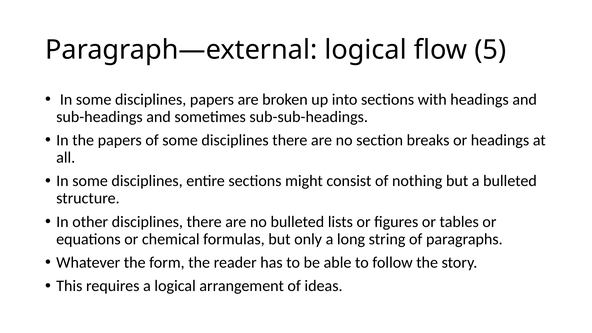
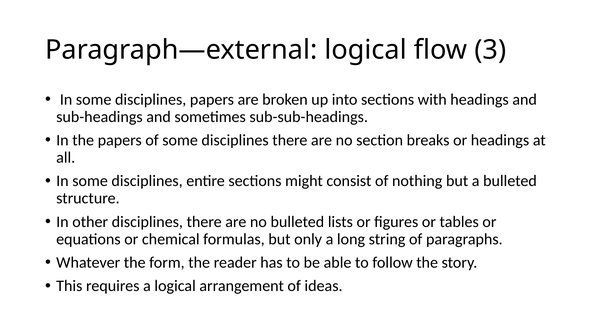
5: 5 -> 3 (490, 50)
